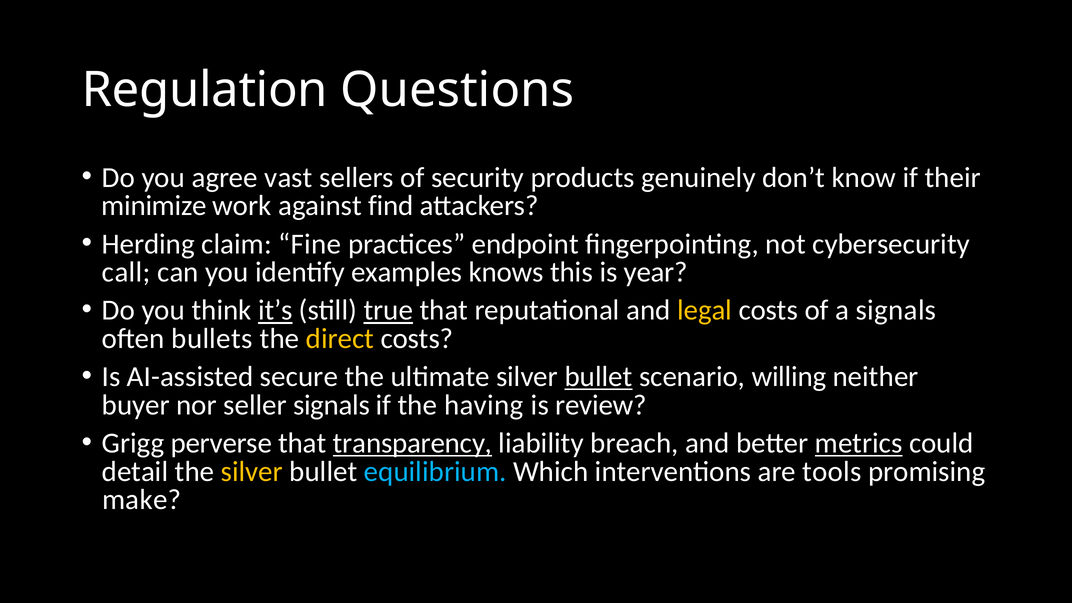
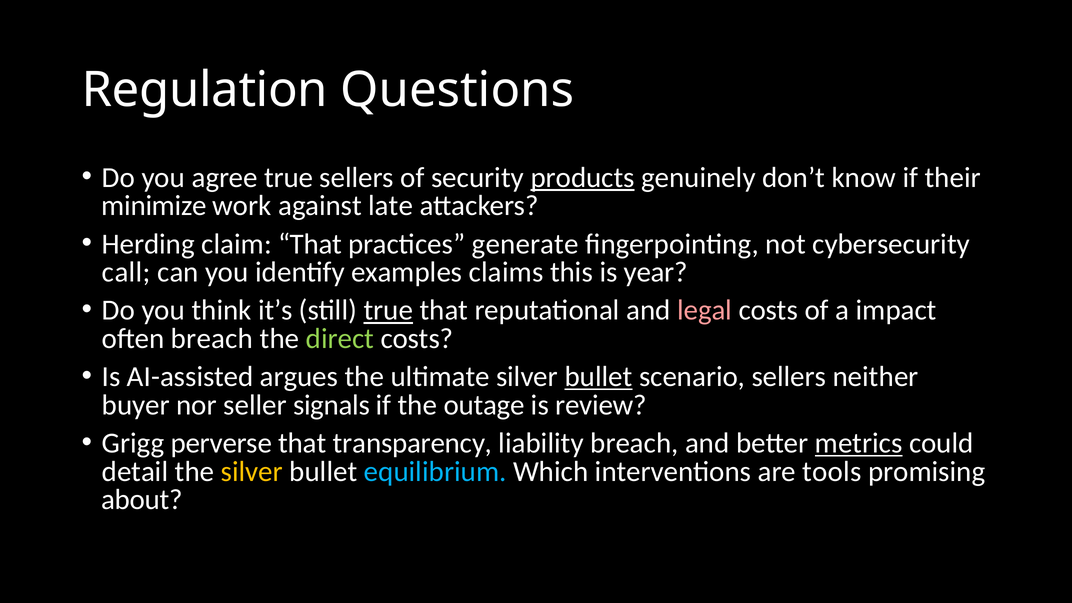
agree vast: vast -> true (289, 178)
products underline: none -> present (583, 178)
find: find -> late (391, 206)
claim Fine: Fine -> That (310, 244)
endpoint: endpoint -> generate (525, 244)
knows: knows -> claims (506, 272)
it’s underline: present -> none (275, 310)
legal colour: yellow -> pink (705, 310)
a signals: signals -> impact (896, 310)
often bullets: bullets -> breach (212, 339)
direct colour: yellow -> light green (340, 339)
secure: secure -> argues (299, 377)
scenario willing: willing -> sellers (789, 377)
having: having -> outage (484, 405)
transparency underline: present -> none (413, 443)
make: make -> about (142, 500)
